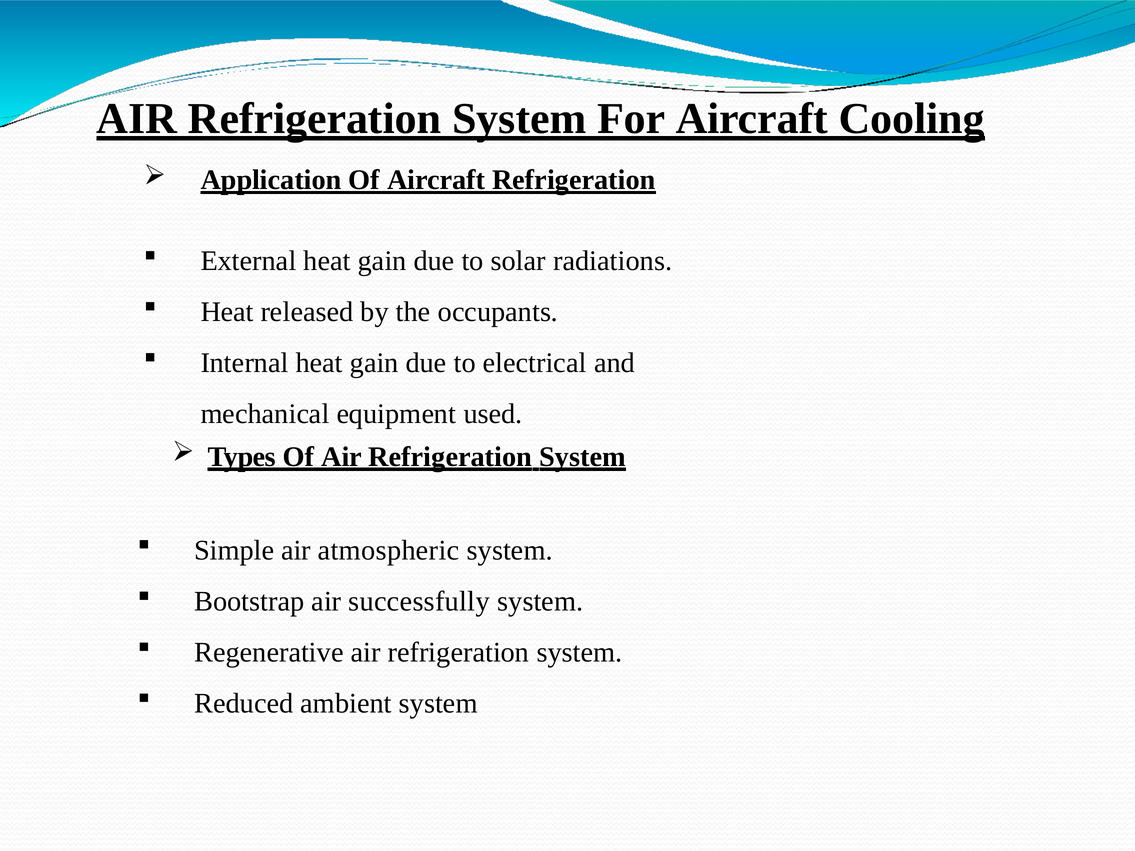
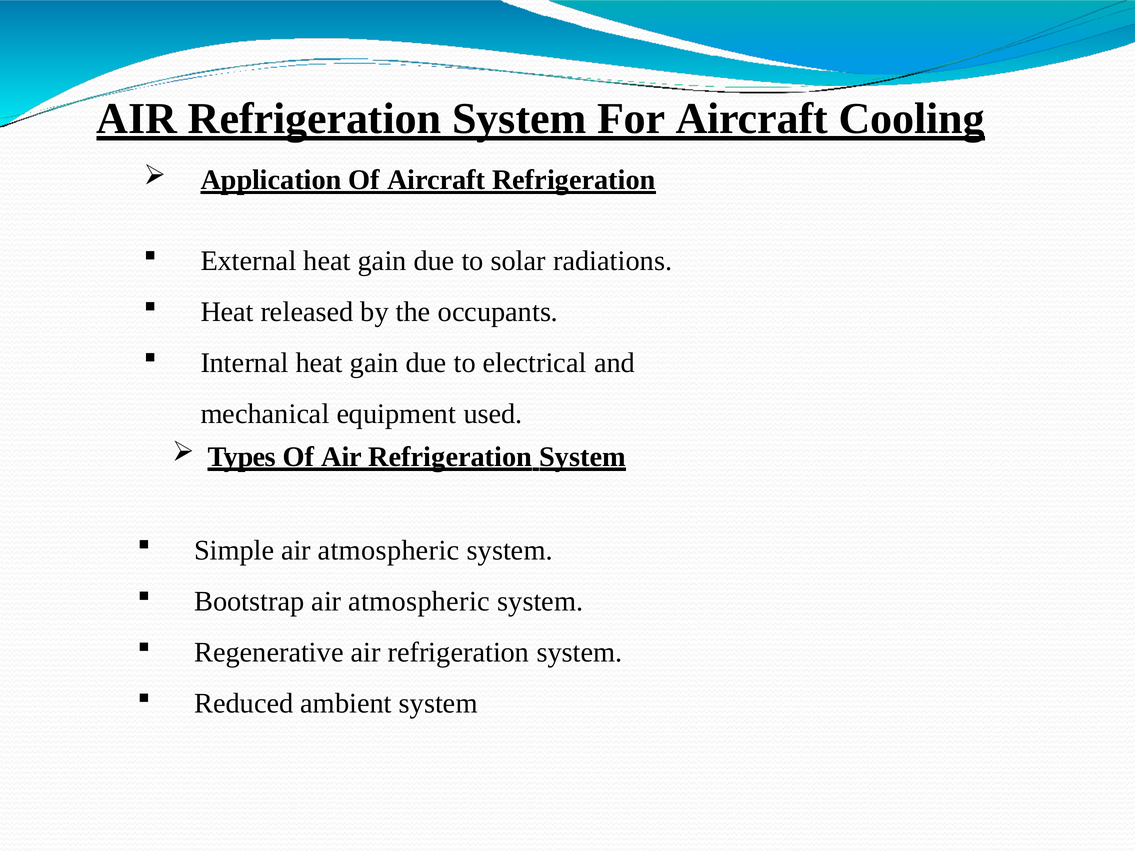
Bootstrap air successfully: successfully -> atmospheric (419, 601)
